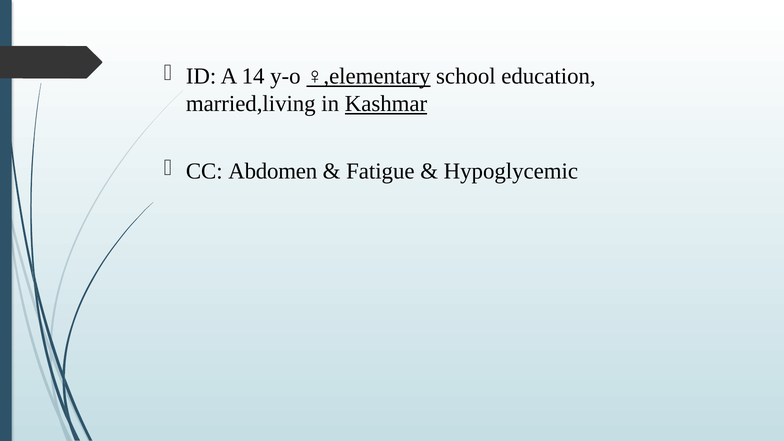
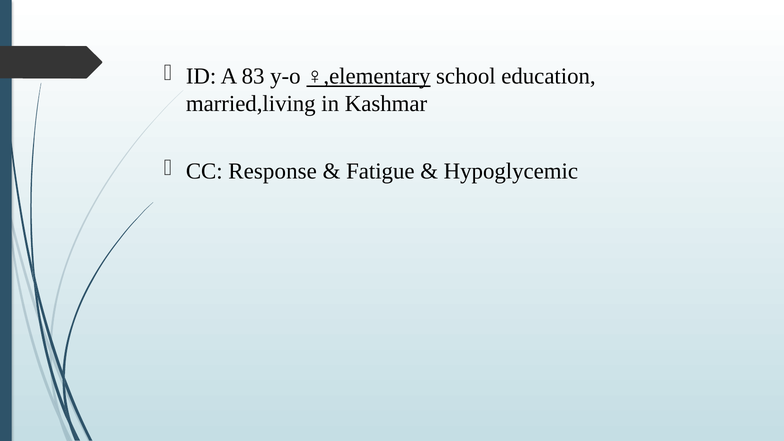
14: 14 -> 83 (253, 76)
Kashmar underline: present -> none (386, 104)
Abdomen: Abdomen -> Response (273, 171)
